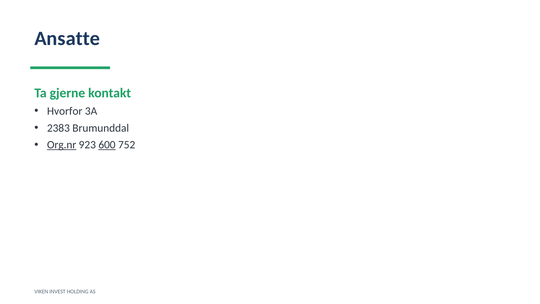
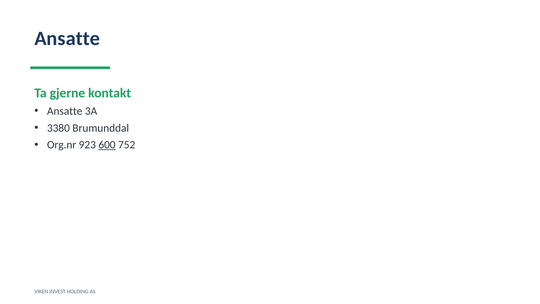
Hvorfor: Hvorfor -> Ansatte (65, 111)
2383: 2383 -> 3380 (58, 128)
Org.nr underline: present -> none (62, 145)
